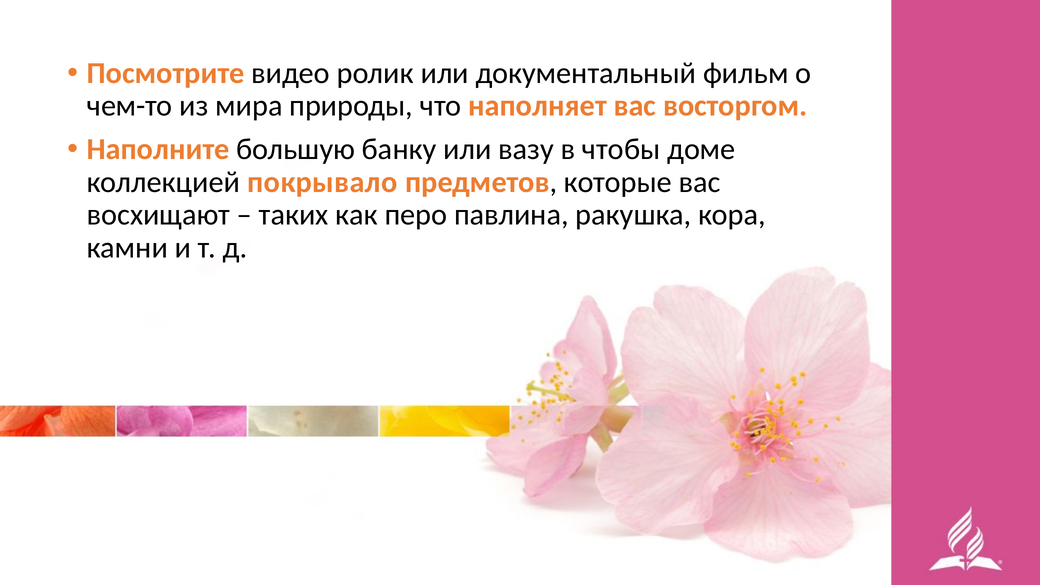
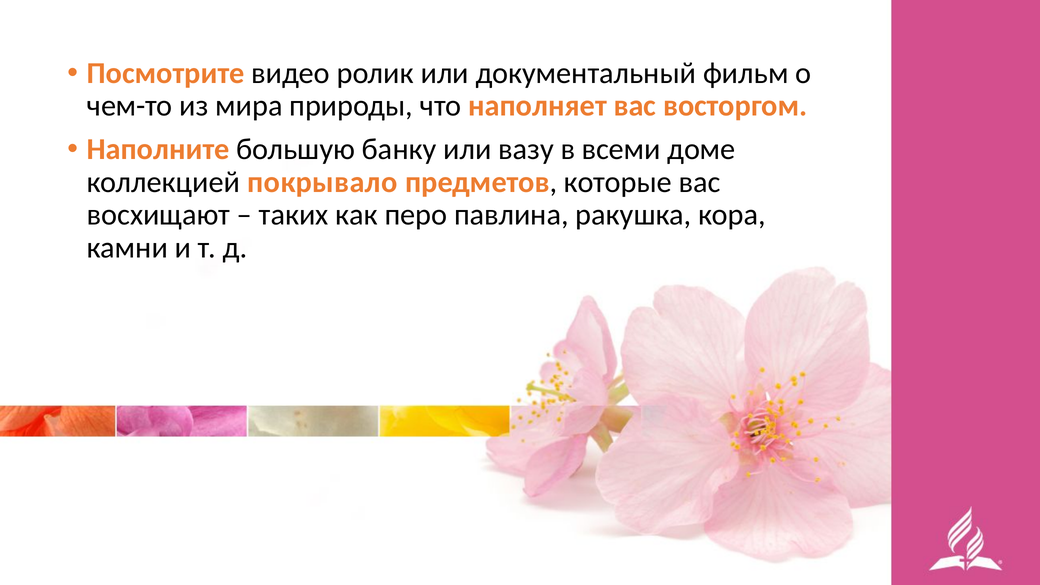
чтобы: чтобы -> всеми (621, 149)
